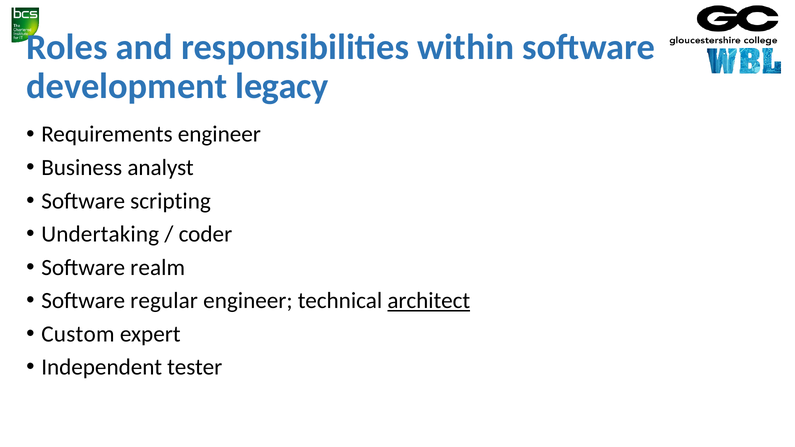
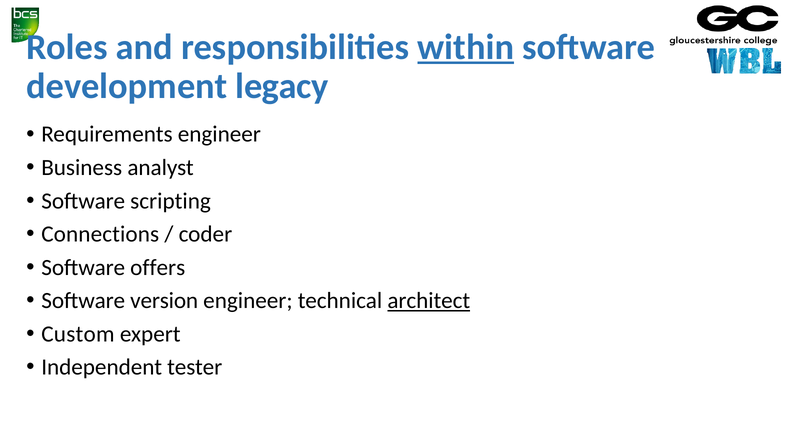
within underline: none -> present (466, 47)
Undertaking: Undertaking -> Connections (100, 234)
realm: realm -> offers (158, 268)
regular: regular -> version (164, 301)
